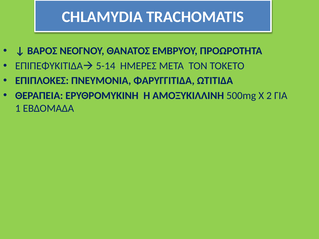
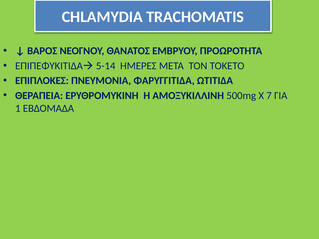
2: 2 -> 7 (269, 96)
